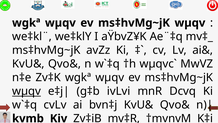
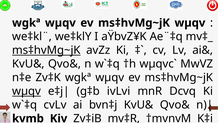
ms‡hvMg~jK underline: none -> present (46, 50)
